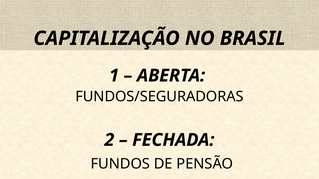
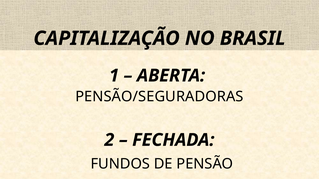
FUNDOS/SEGURADORAS: FUNDOS/SEGURADORAS -> PENSÃO/SEGURADORAS (159, 97)
